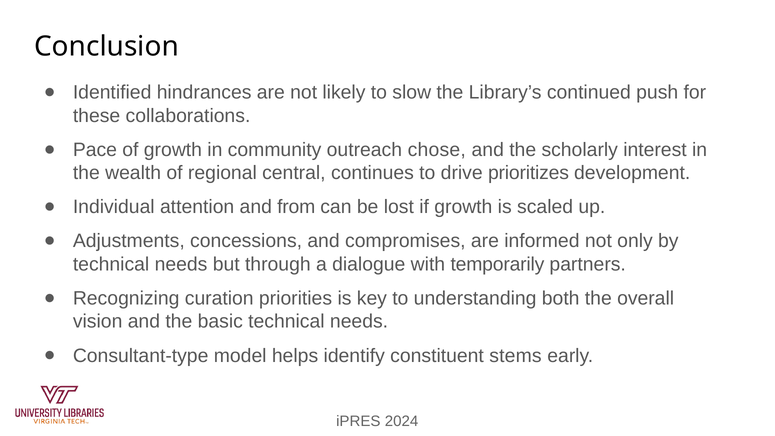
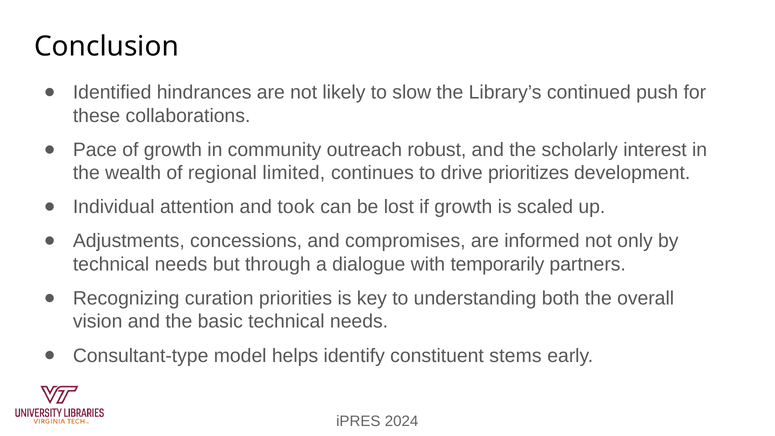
chose: chose -> robust (437, 150)
central: central -> limited (294, 173)
from: from -> took (296, 207)
